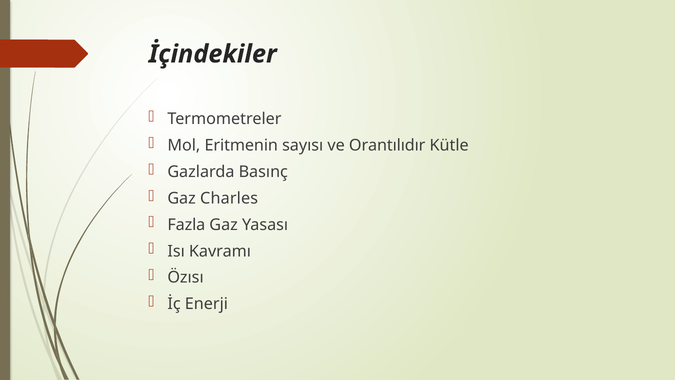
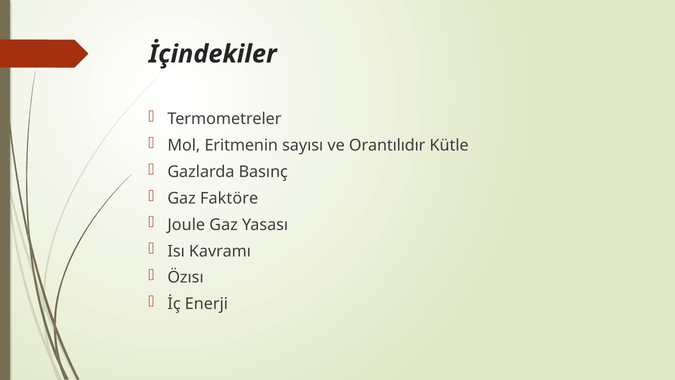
Charles: Charles -> Faktöre (229, 198)
Fazla: Fazla -> Joule (186, 225)
